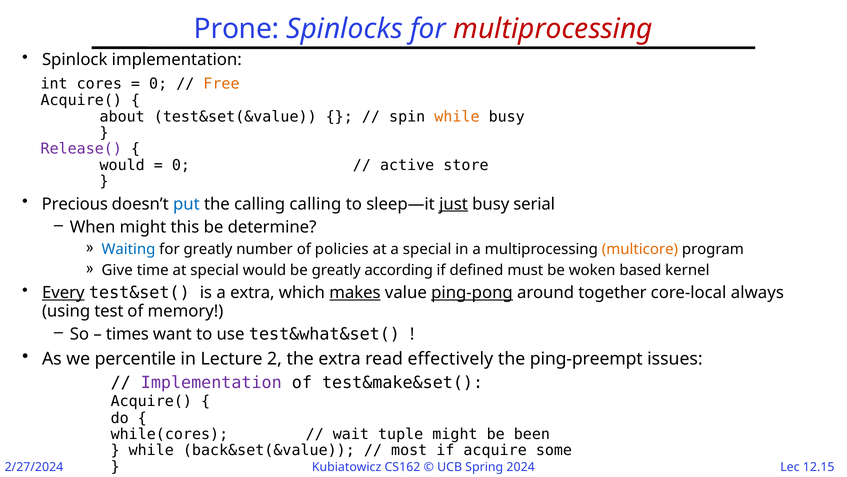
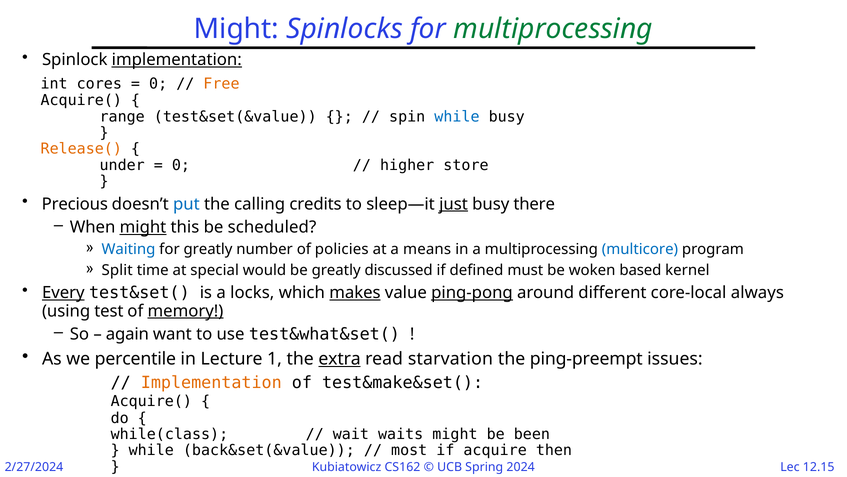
Prone: Prone -> Might (236, 29)
multiprocessing colour: red -> green (553, 29)
implementation underline: none -> present (177, 60)
about: about -> range (122, 116)
while colour: orange -> blue (457, 116)
Release( colour: purple -> orange (81, 149)
would: would -> under (122, 165)
active: active -> higher (407, 165)
calling calling: calling -> credits (316, 204)
serial: serial -> there (534, 204)
might underline: none -> present (143, 227)
determine: determine -> scheduled (272, 227)
a special: special -> means (427, 249)
multicore colour: orange -> blue (640, 249)
Give: Give -> Split (117, 270)
according: according -> discussed (399, 270)
a extra: extra -> locks (252, 293)
together: together -> different (612, 293)
memory underline: none -> present (185, 311)
times: times -> again (127, 334)
2: 2 -> 1 (274, 358)
extra underline: none -> present (340, 358)
effectively: effectively -> starvation (450, 358)
Implementation colour: purple -> orange (211, 382)
while(cores: while(cores -> while(class (169, 434)
tuple: tuple -> waits (401, 434)
some: some -> then (554, 450)
